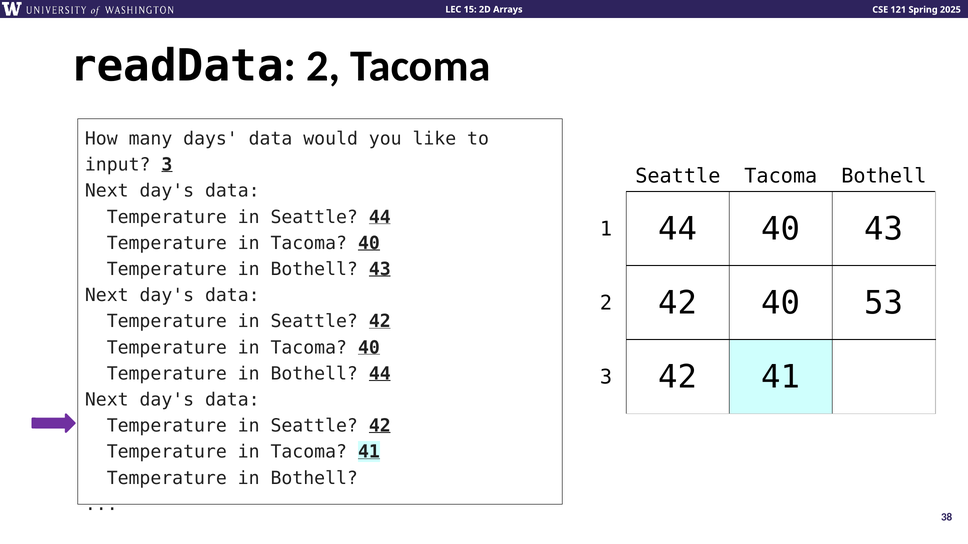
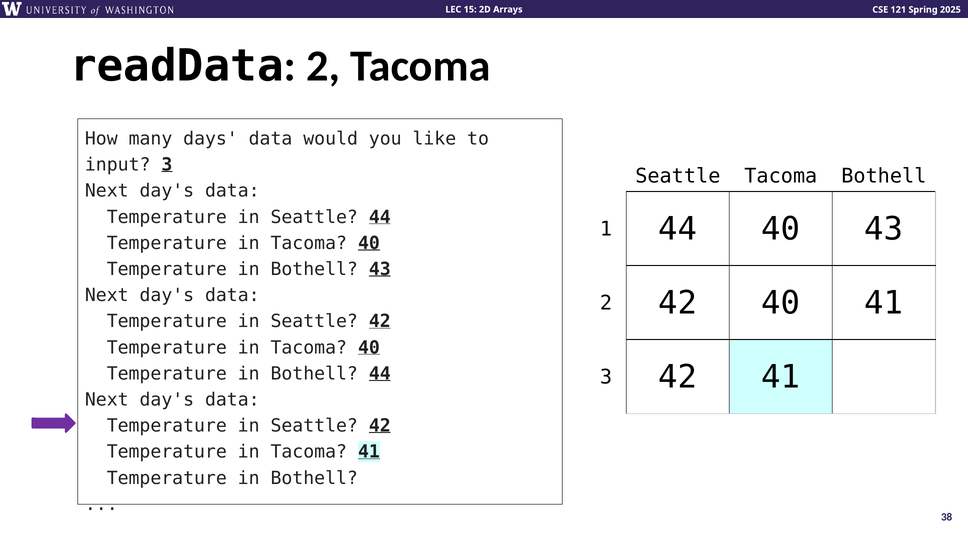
40 53: 53 -> 41 (884, 303)
